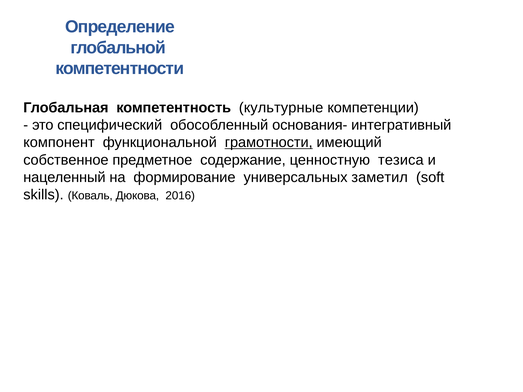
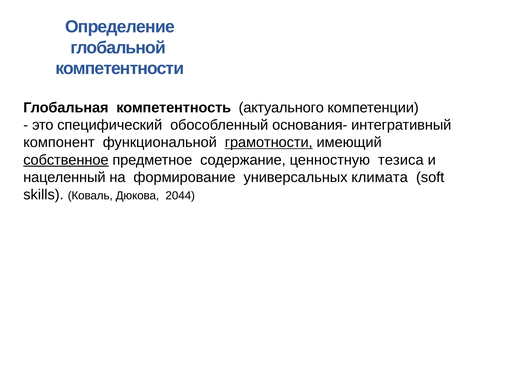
культурные: культурные -> актуального (281, 108)
собственное underline: none -> present (66, 160)
заметил: заметил -> климата (380, 177)
2016: 2016 -> 2044 (180, 196)
